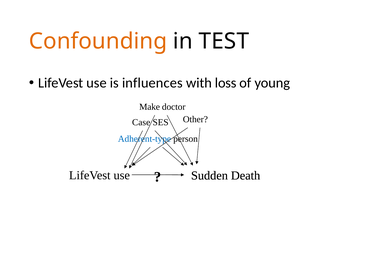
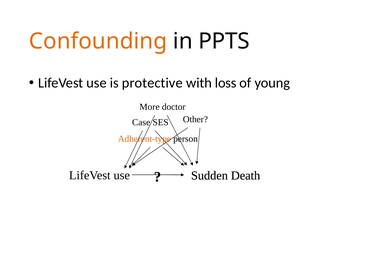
TEST: TEST -> PPTS (224, 41)
influences: influences -> protective (152, 83)
Make: Make -> More (149, 107)
Adherent-type colour: blue -> orange (144, 139)
